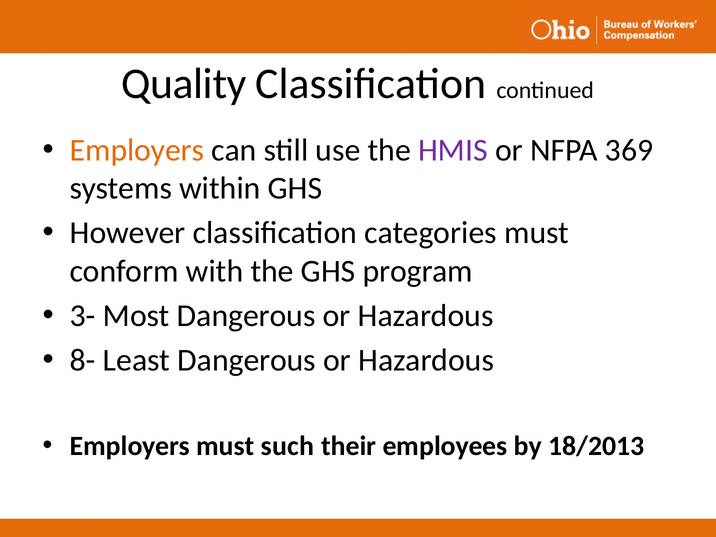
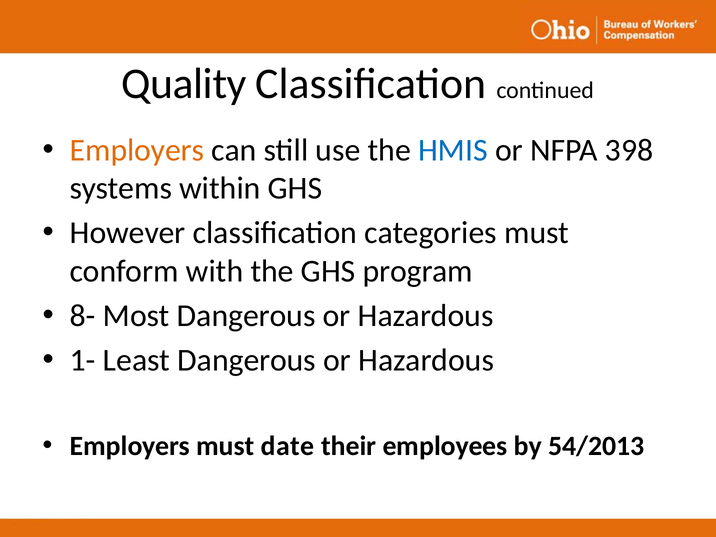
HMIS colour: purple -> blue (453, 150)
369: 369 -> 398 (629, 150)
3-: 3- -> 8- (83, 316)
8-: 8- -> 1- (83, 360)
such: such -> date (287, 446)
18/2013: 18/2013 -> 54/2013 (596, 446)
